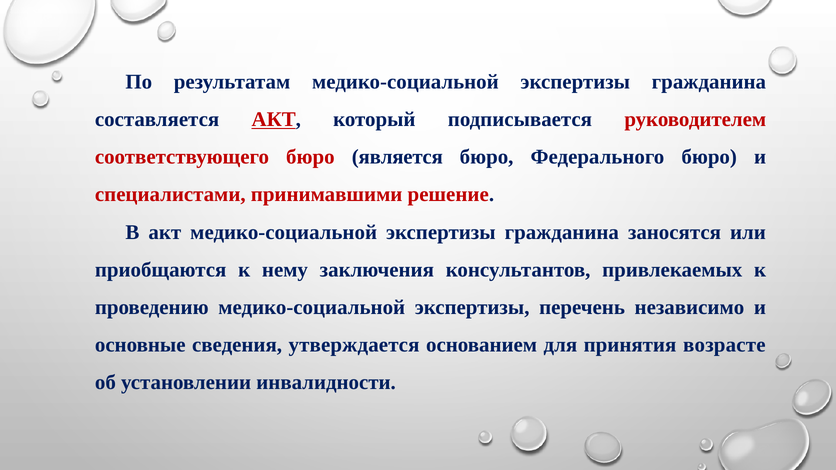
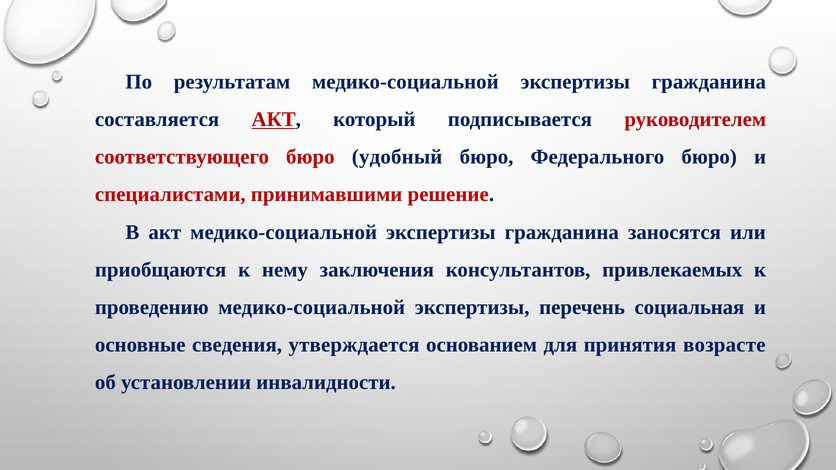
является: является -> удобный (397, 157)
независимо: независимо -> социальная (689, 307)
